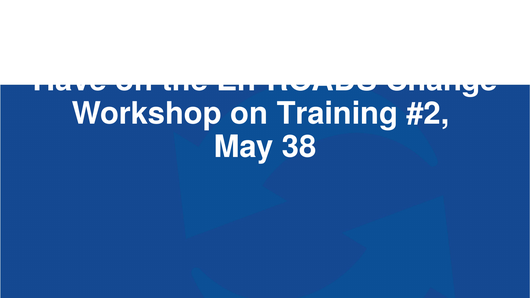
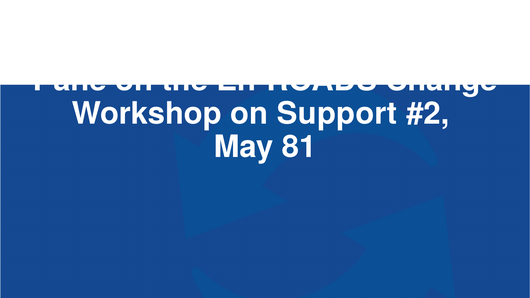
Have: Have -> Pane (70, 80)
Training: Training -> Support (337, 114)
38: 38 -> 81 (299, 147)
